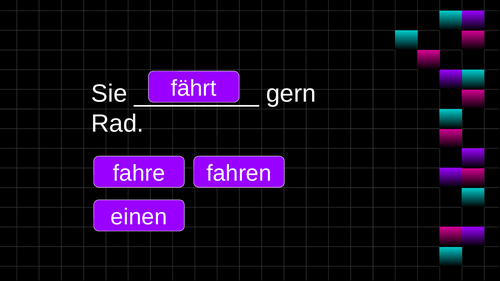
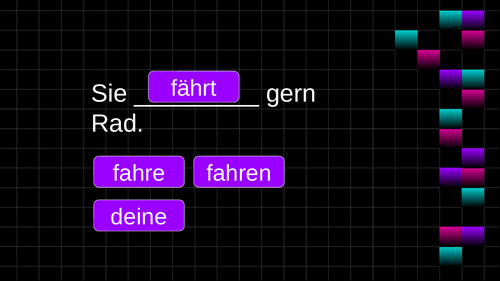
einen: einen -> deine (139, 217)
